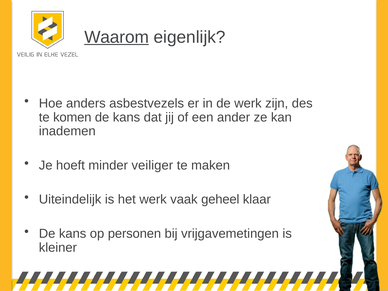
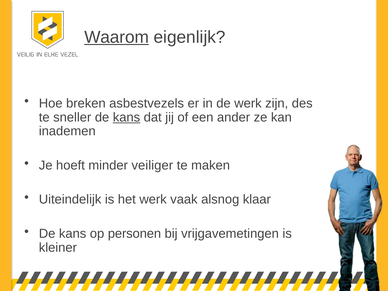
anders: anders -> breken (86, 103)
komen: komen -> sneller (72, 117)
kans underline: none -> present (127, 117)
geheel: geheel -> alsnog (220, 199)
